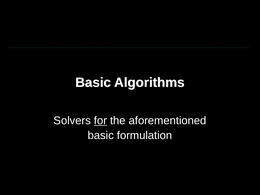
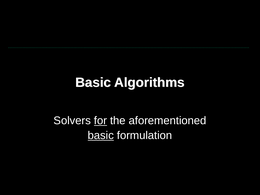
basic underline: none -> present (101, 135)
